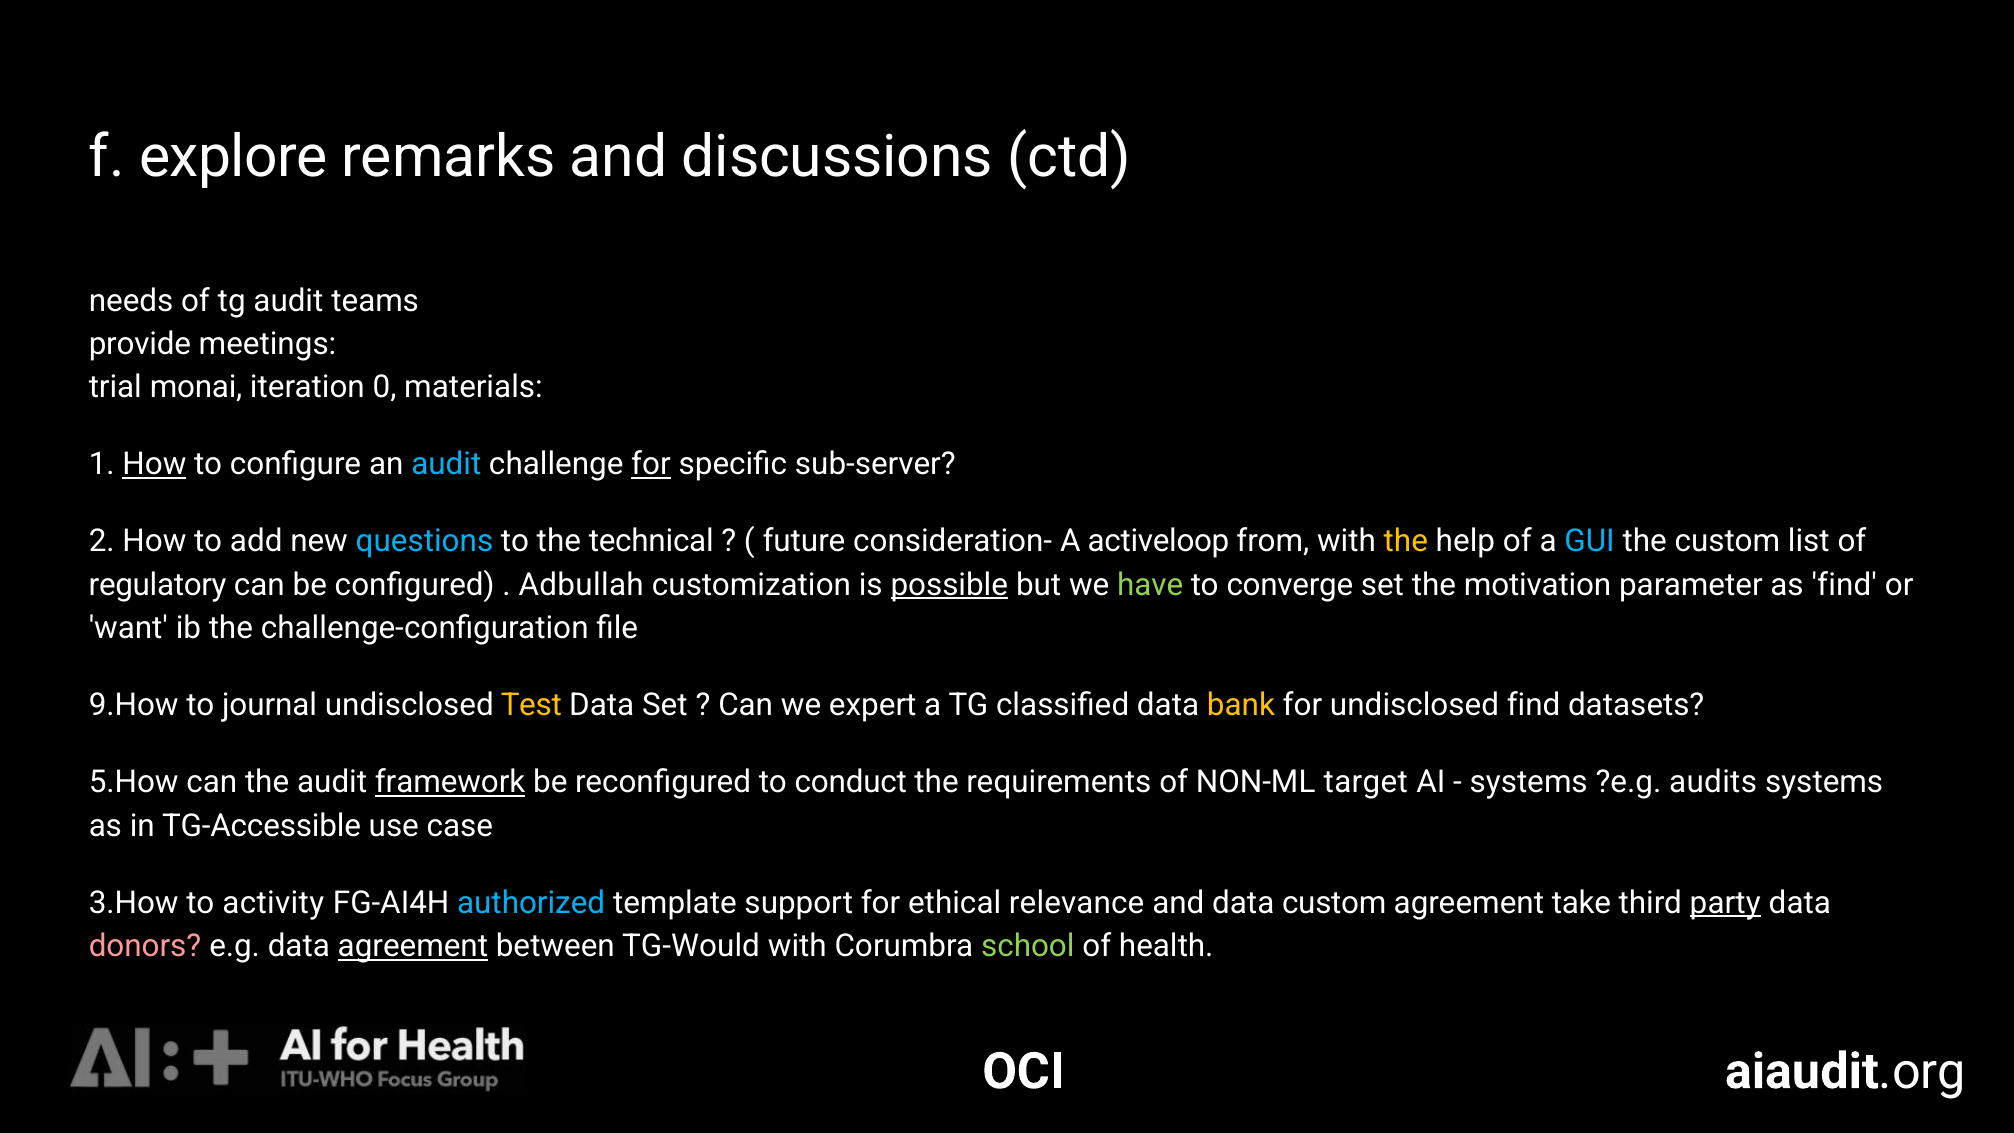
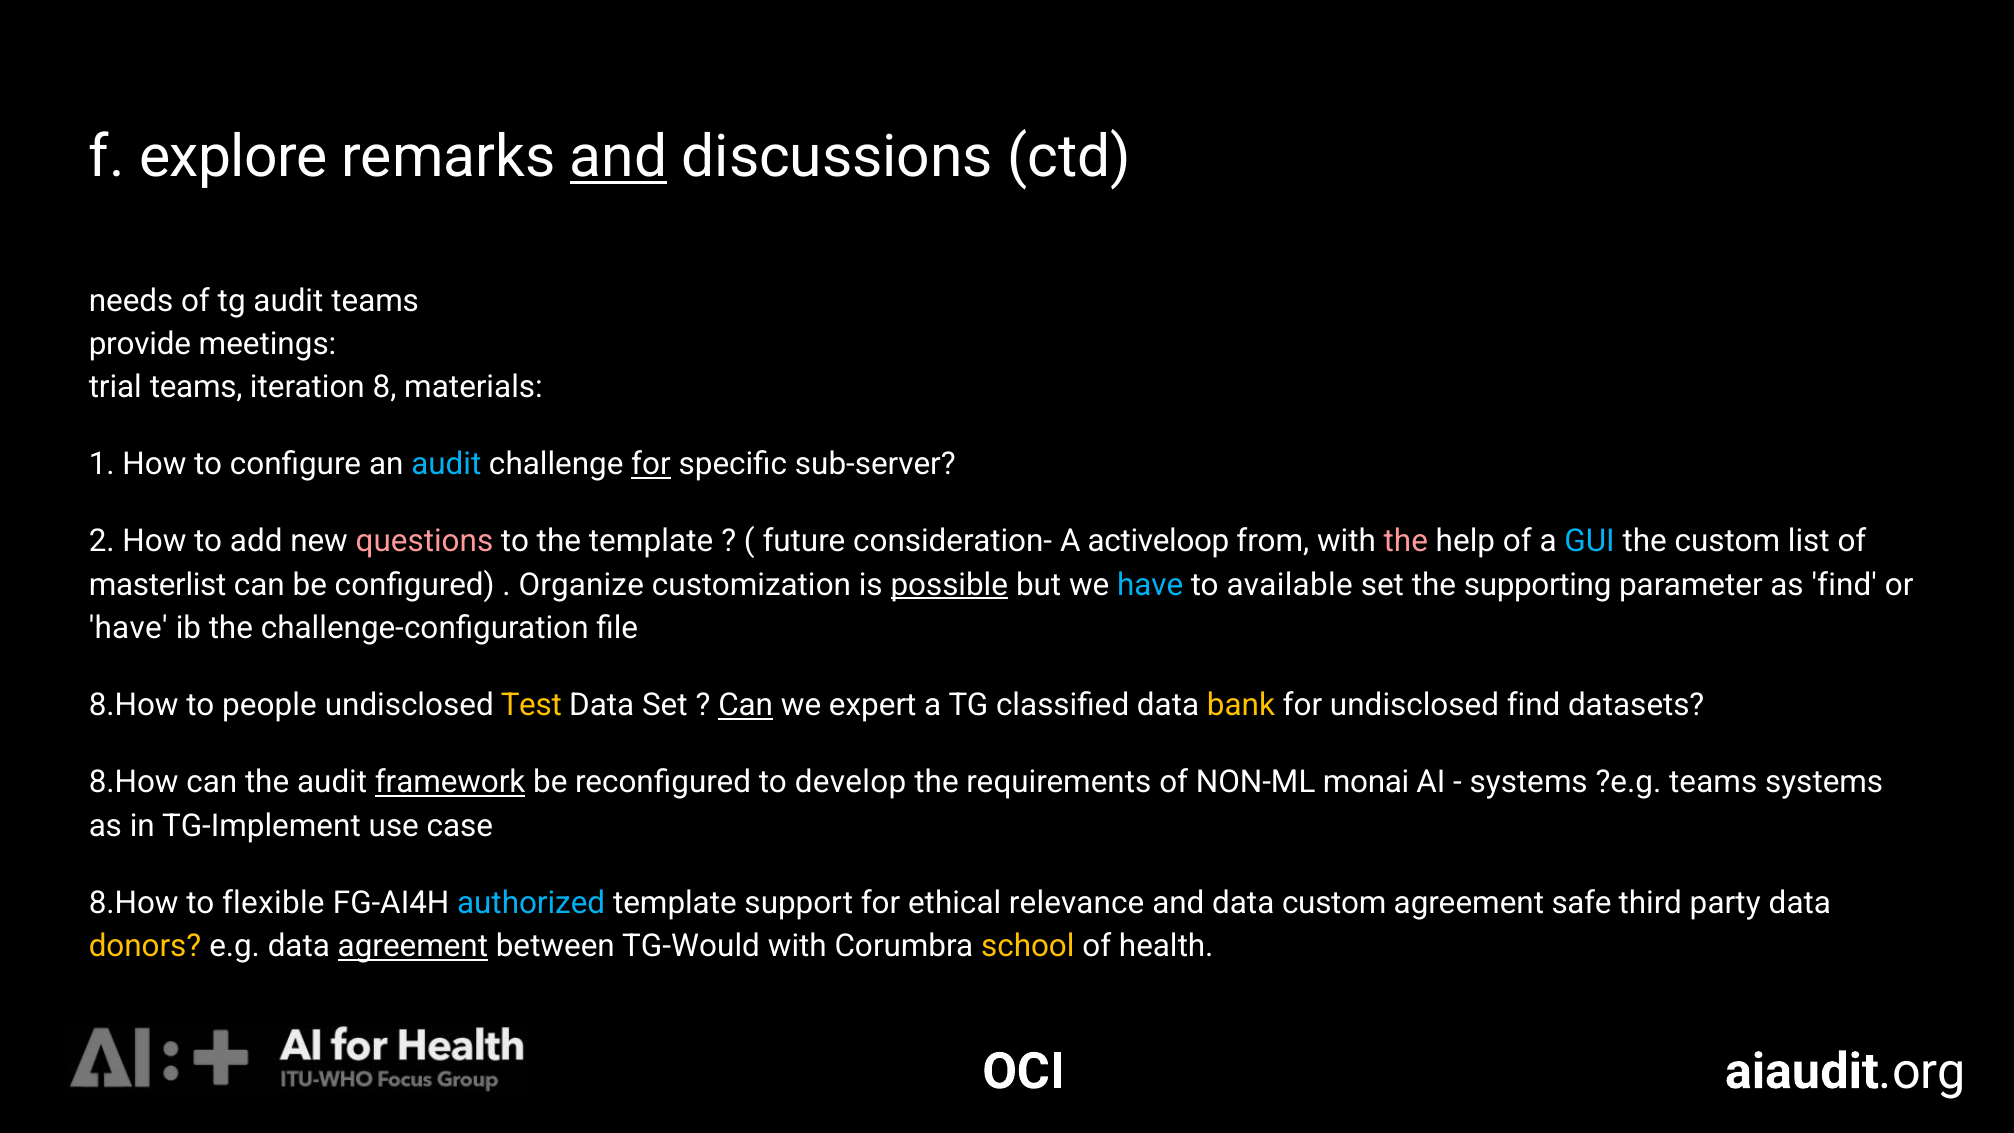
and underline: none -> present (619, 157)
trial monai: monai -> teams (196, 388)
0: 0 -> 8 (384, 388)
How underline: present -> none (154, 464)
questions colour: light blue -> pink (424, 541)
the technical: technical -> template (651, 541)
the colour: yellow -> pink (1406, 541)
regulatory: regulatory -> masterlist (158, 585)
Adbullah: Adbullah -> Organize (581, 585)
have colour: light green -> light blue (1150, 585)
converge: converge -> available (1290, 585)
motivation: motivation -> supporting (1538, 585)
want: want -> have (128, 628)
9.How: 9.How -> 8.How (134, 705)
journal: journal -> people (269, 705)
Can underline: none -> present (746, 705)
5.How: 5.How -> 8.How (134, 782)
conduct: conduct -> develop (851, 782)
target: target -> monai (1366, 782)
?e.g audits: audits -> teams (1713, 782)
TG-Accessible: TG-Accessible -> TG-Implement (261, 826)
3.How: 3.How -> 8.How (134, 903)
activity: activity -> flexible (273, 903)
take: take -> safe (1581, 903)
party underline: present -> none (1725, 903)
donors colour: pink -> yellow (145, 946)
school colour: light green -> yellow (1028, 946)
